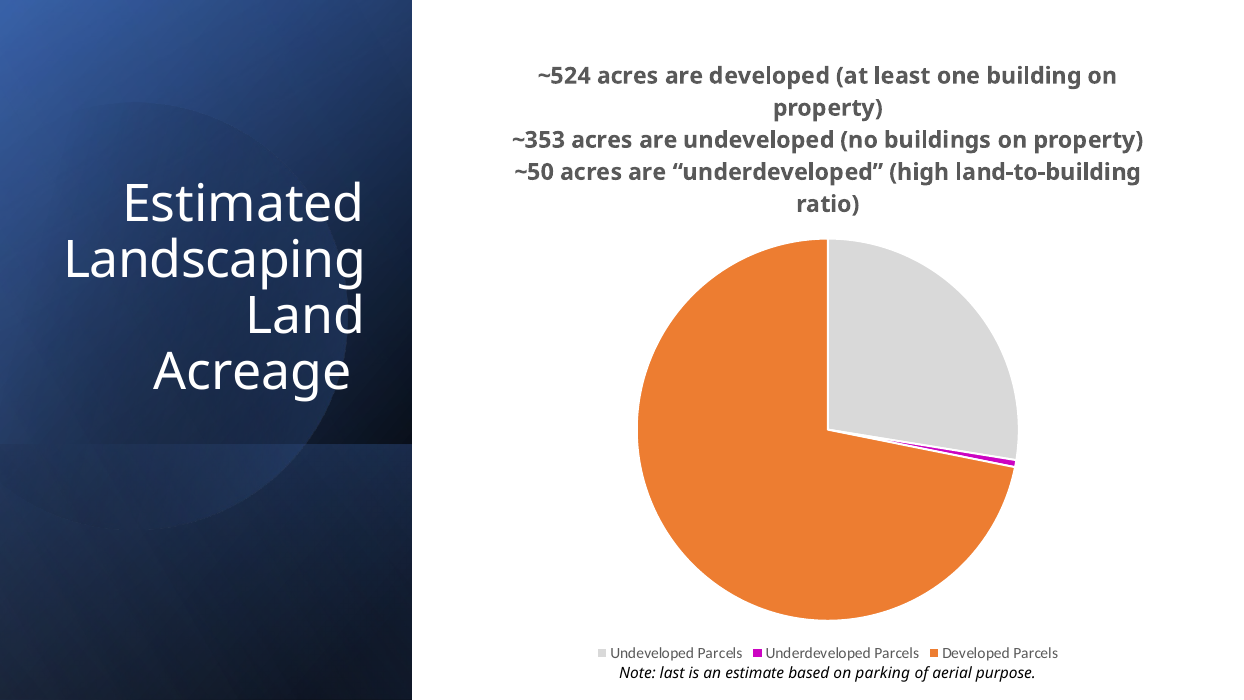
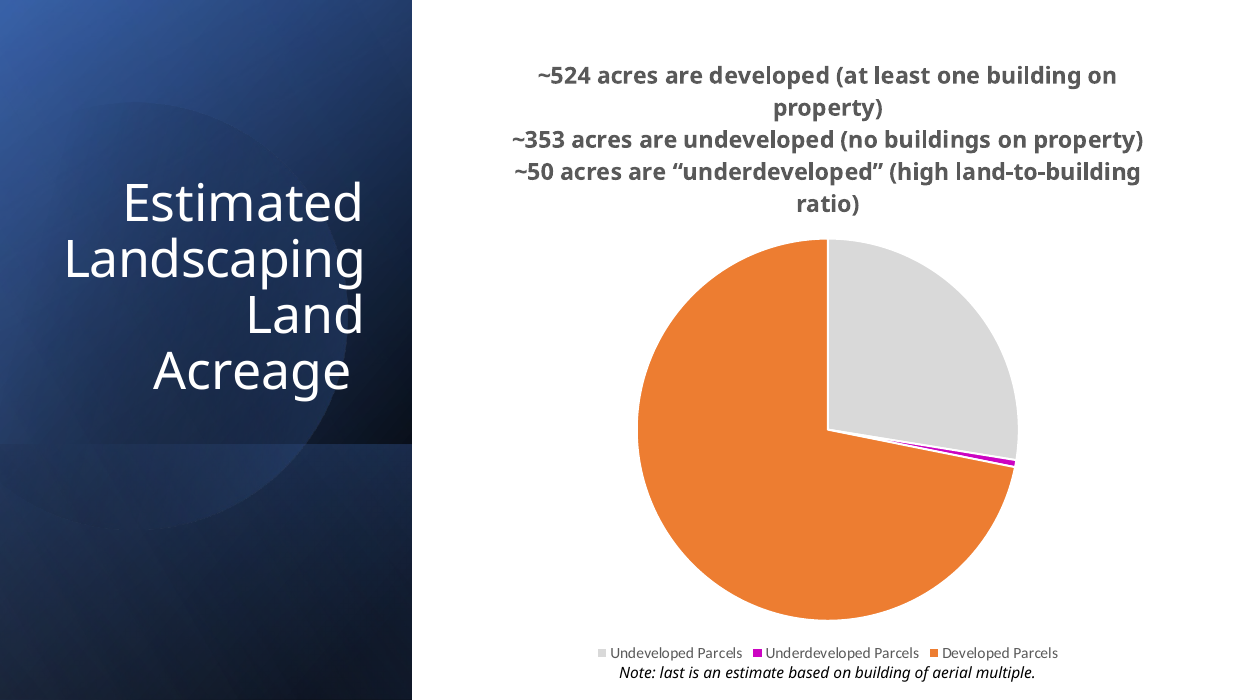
on parking: parking -> building (883, 673)
purpose: purpose -> multiple (1006, 673)
